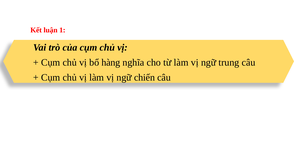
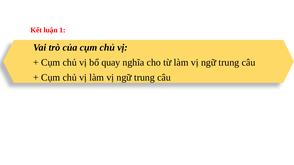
hàng: hàng -> quay (111, 63)
chiến: chiến -> trung (144, 78)
